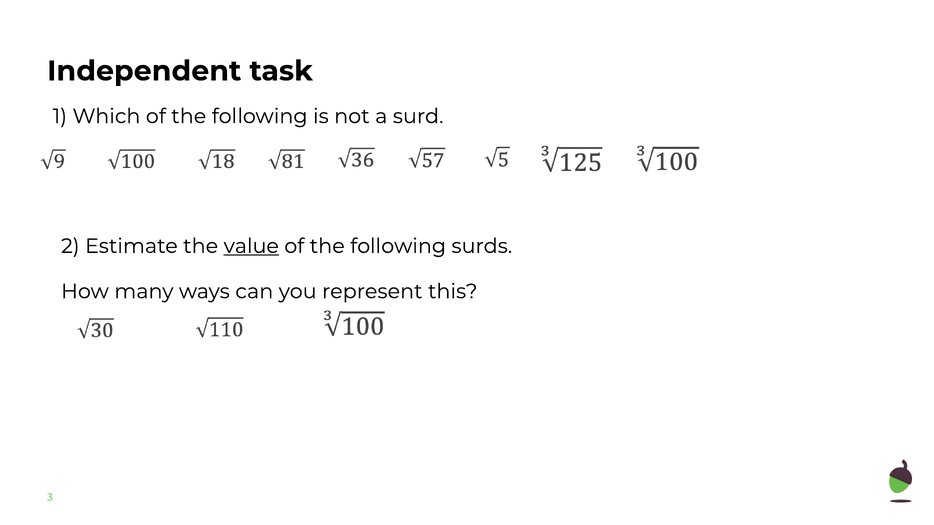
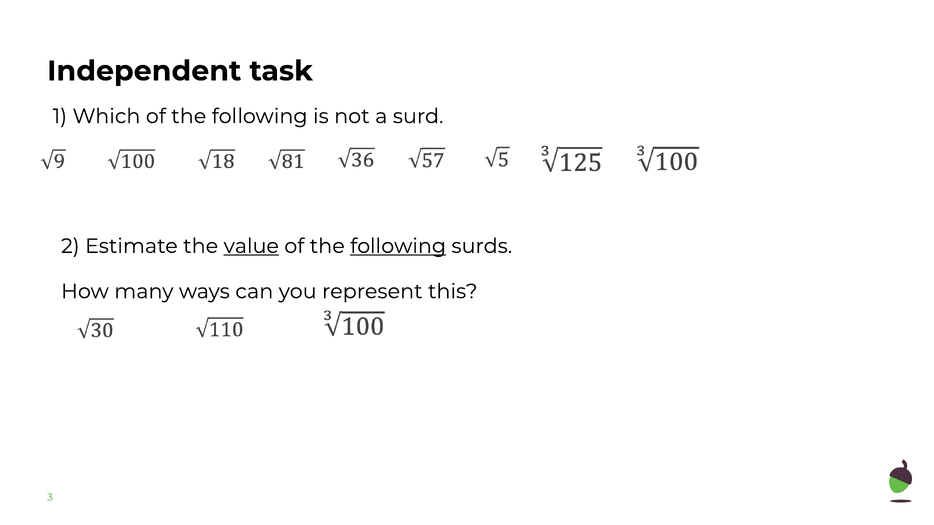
following underline: none -> present (398, 246)
